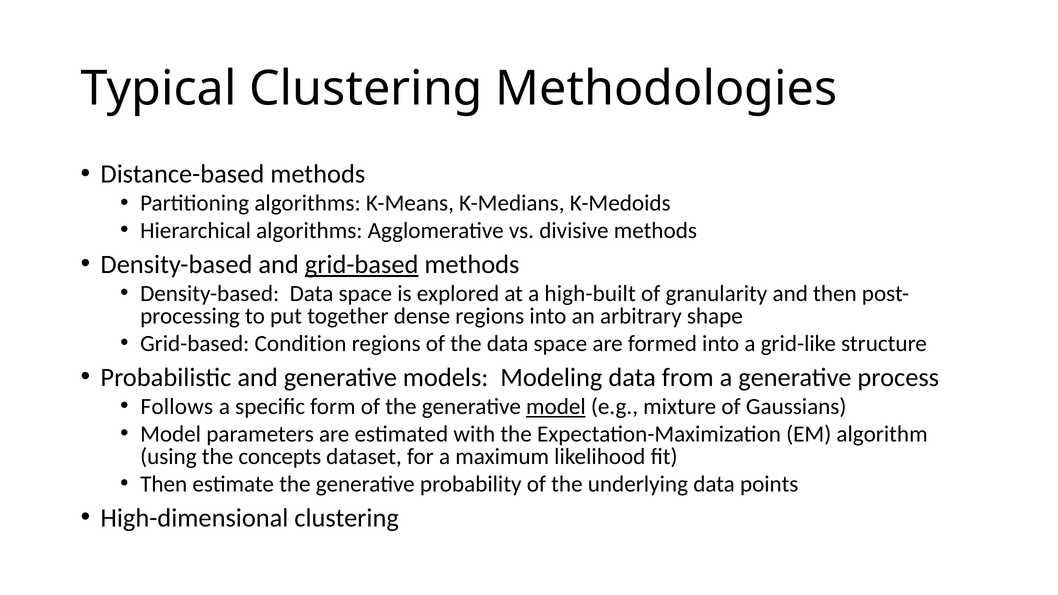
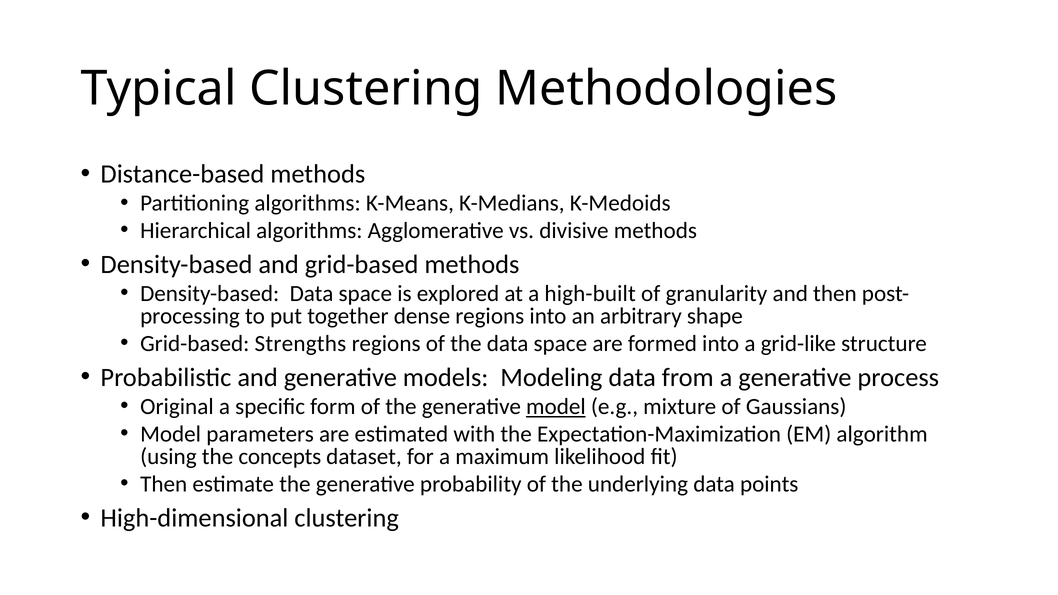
grid-based underline: present -> none (362, 265)
Condition: Condition -> Strengths (300, 344)
Follows: Follows -> Original (177, 407)
